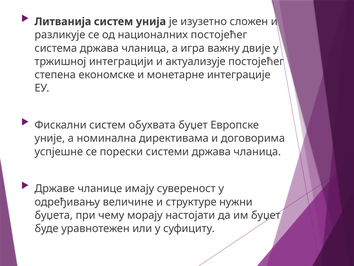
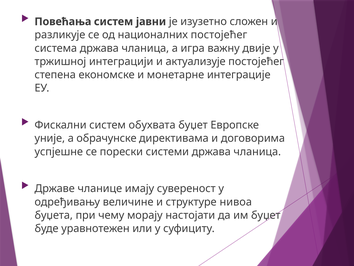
Литванија: Литванија -> Повећања (63, 22)
унија: унија -> јавни (151, 22)
номинална: номинална -> обрачунске (106, 138)
нужни: нужни -> нивоа (236, 202)
